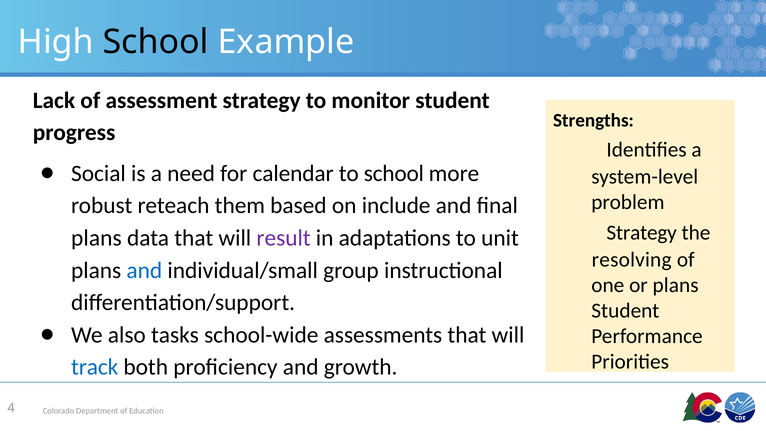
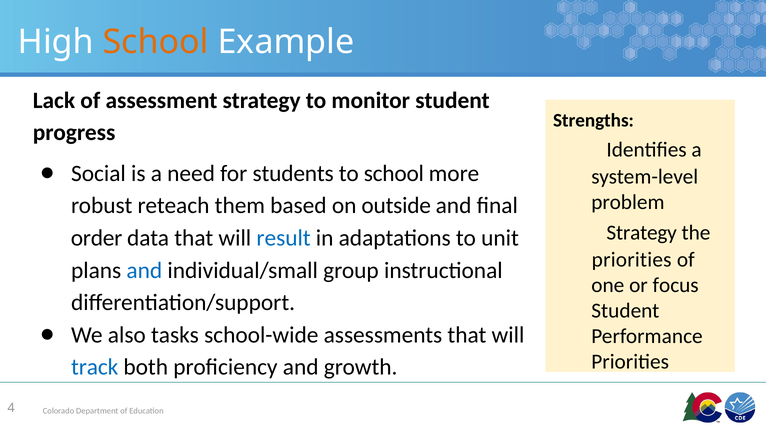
School colour: black -> orange (156, 42)
calendar: calendar -> students (293, 173)
include: include -> outside (396, 206)
plans: plans -> order (97, 238)
result colour: purple -> blue (284, 238)
resolving: resolving -> priorities (632, 260)
or plans: plans -> focus (676, 285)
